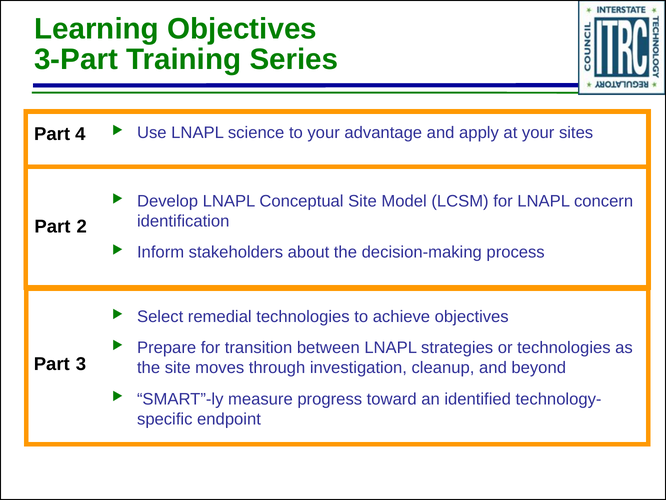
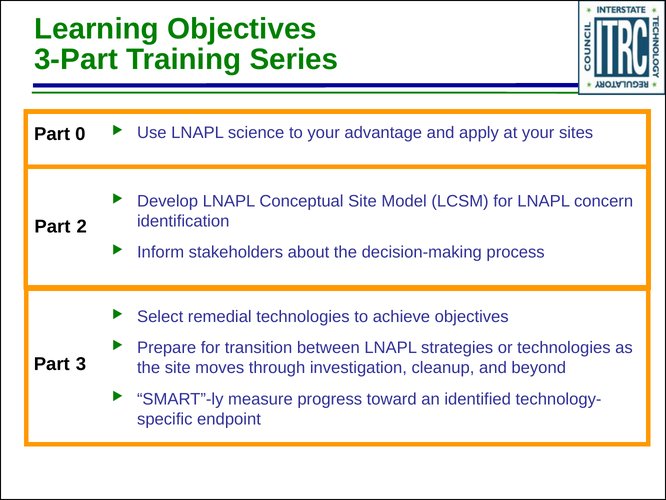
4: 4 -> 0 (80, 134)
